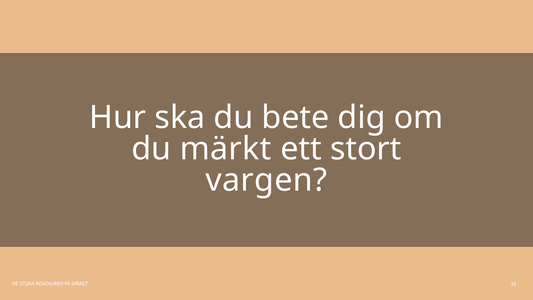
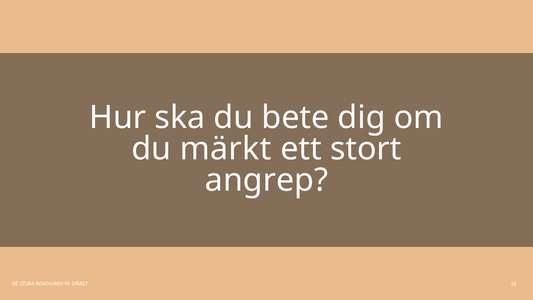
vargen: vargen -> angrep (266, 180)
